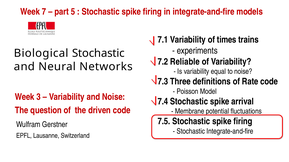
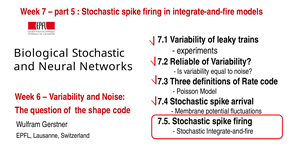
times: times -> leaky (227, 40)
3: 3 -> 6 (39, 97)
driven: driven -> shape (99, 111)
